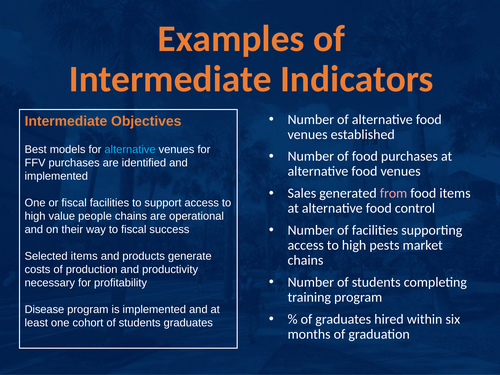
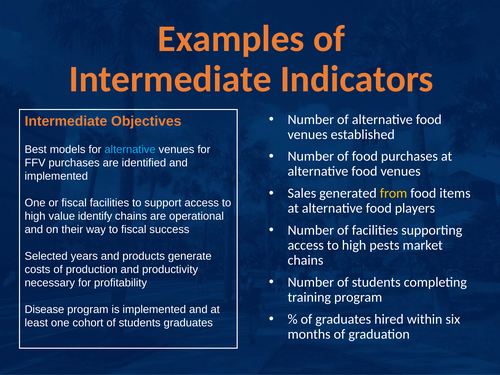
from colour: pink -> yellow (394, 193)
control: control -> players (415, 208)
people: people -> identify (95, 216)
Selected items: items -> years (84, 256)
